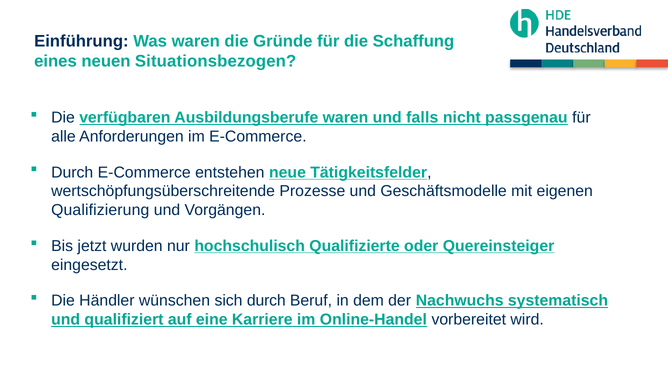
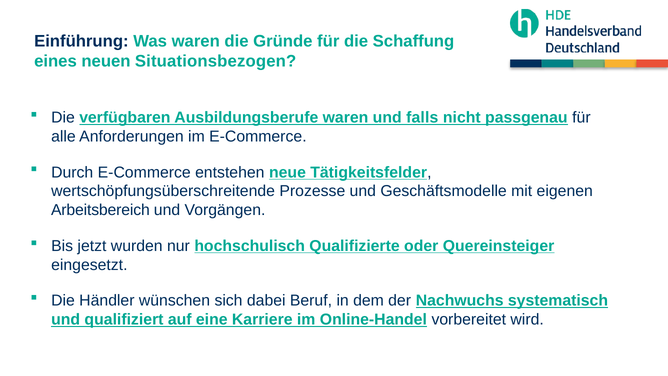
Qualifizierung: Qualifizierung -> Arbeitsbereich (100, 210)
sich durch: durch -> dabei (266, 300)
